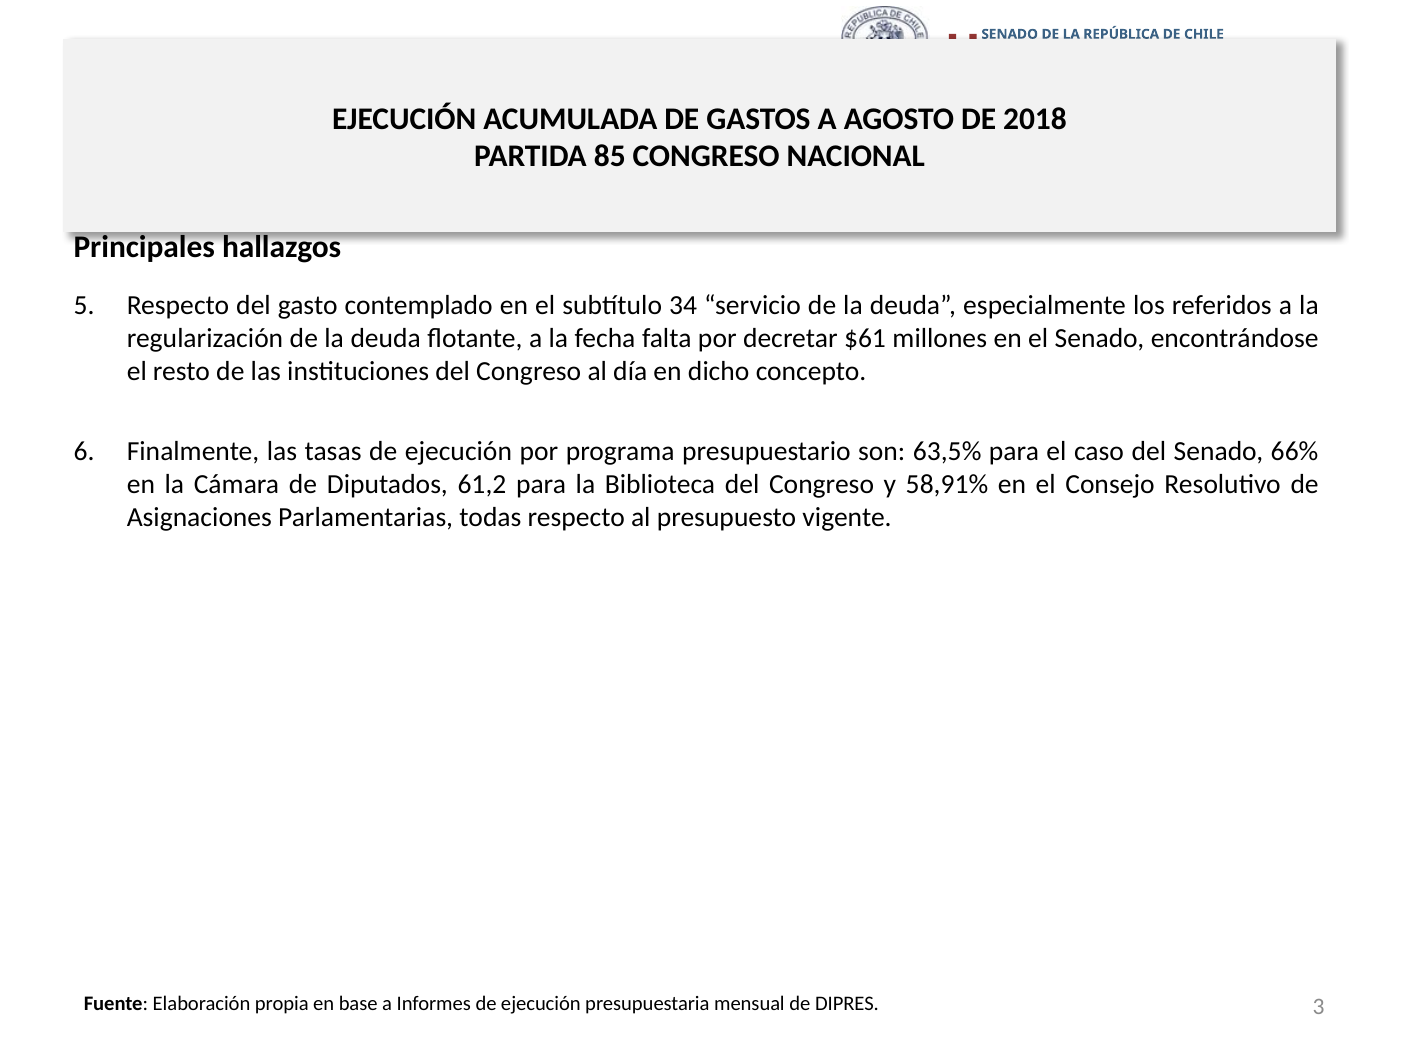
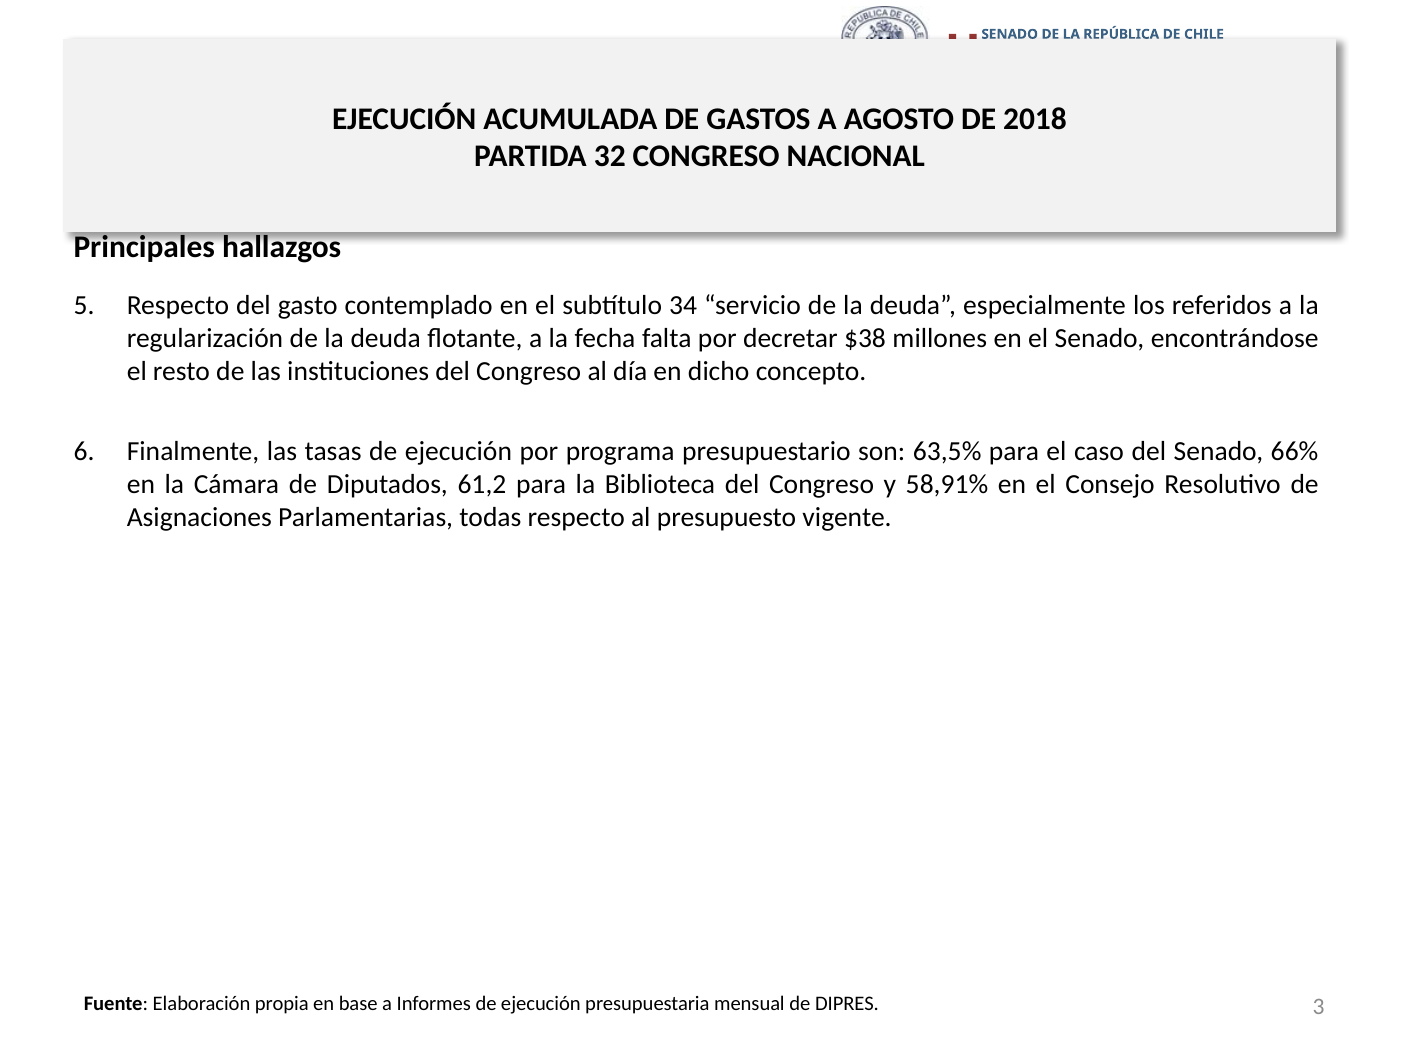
85: 85 -> 32 (610, 157)
$61: $61 -> $38 (865, 339)
